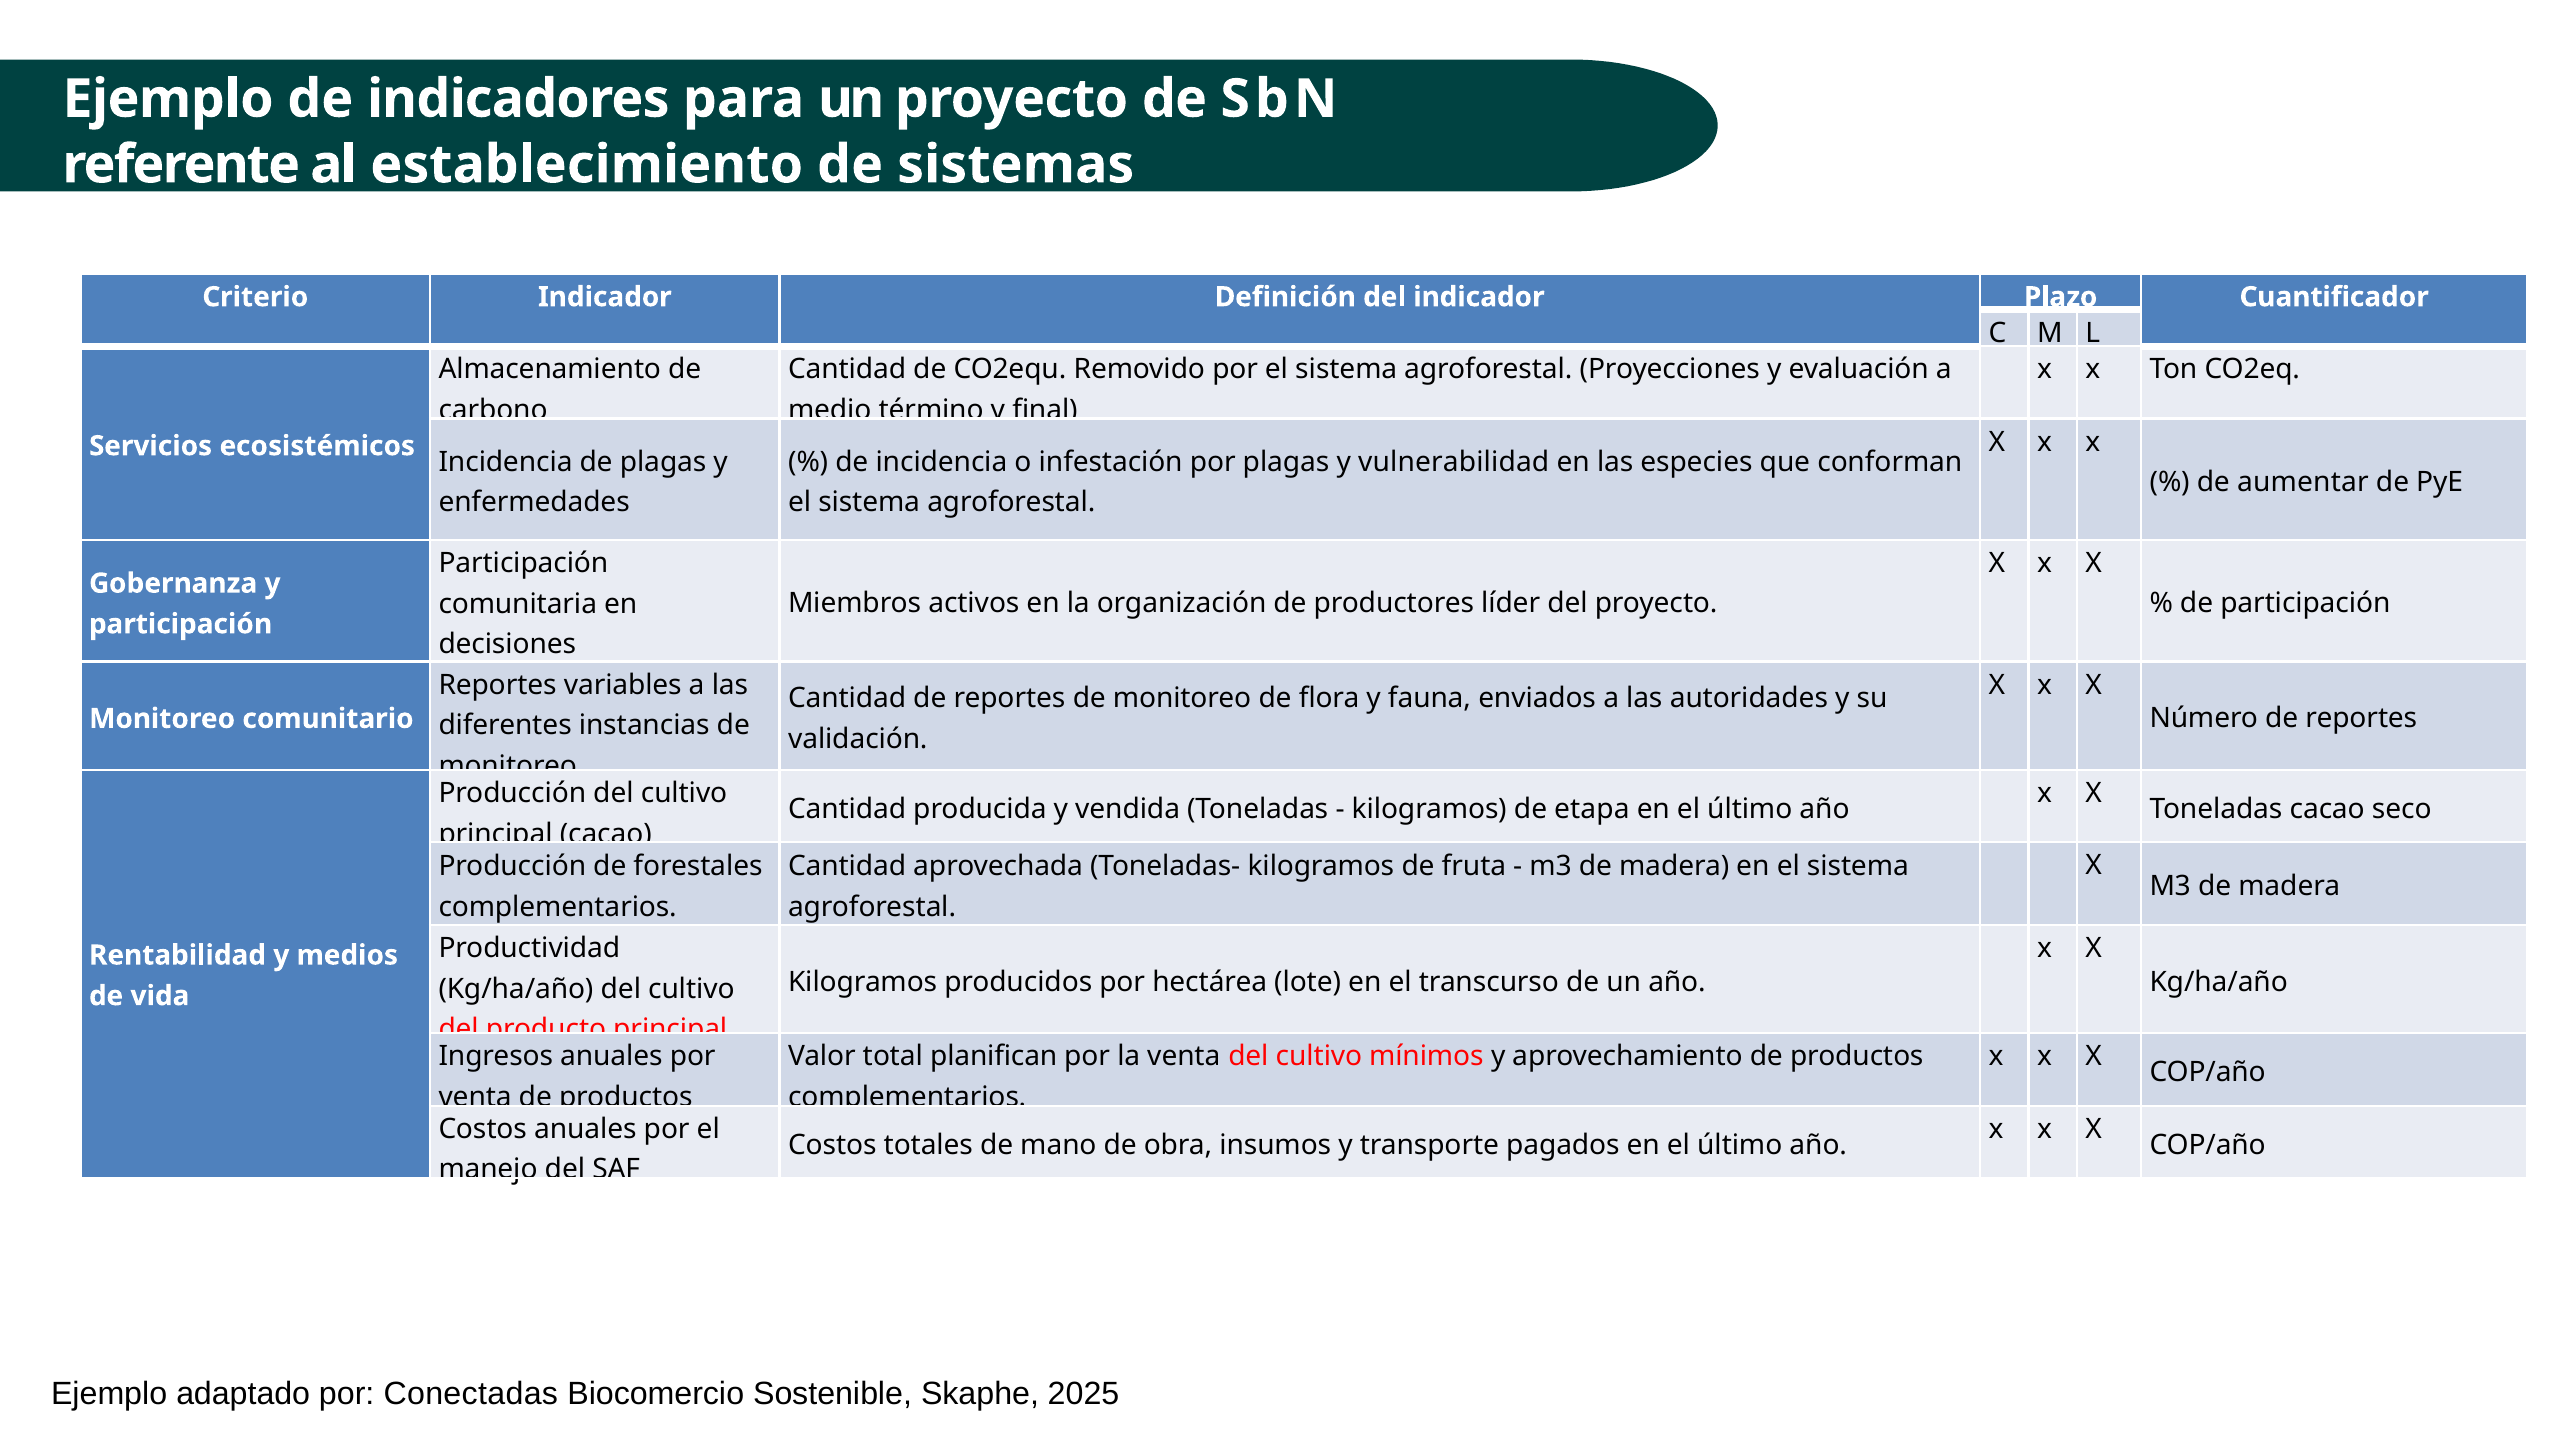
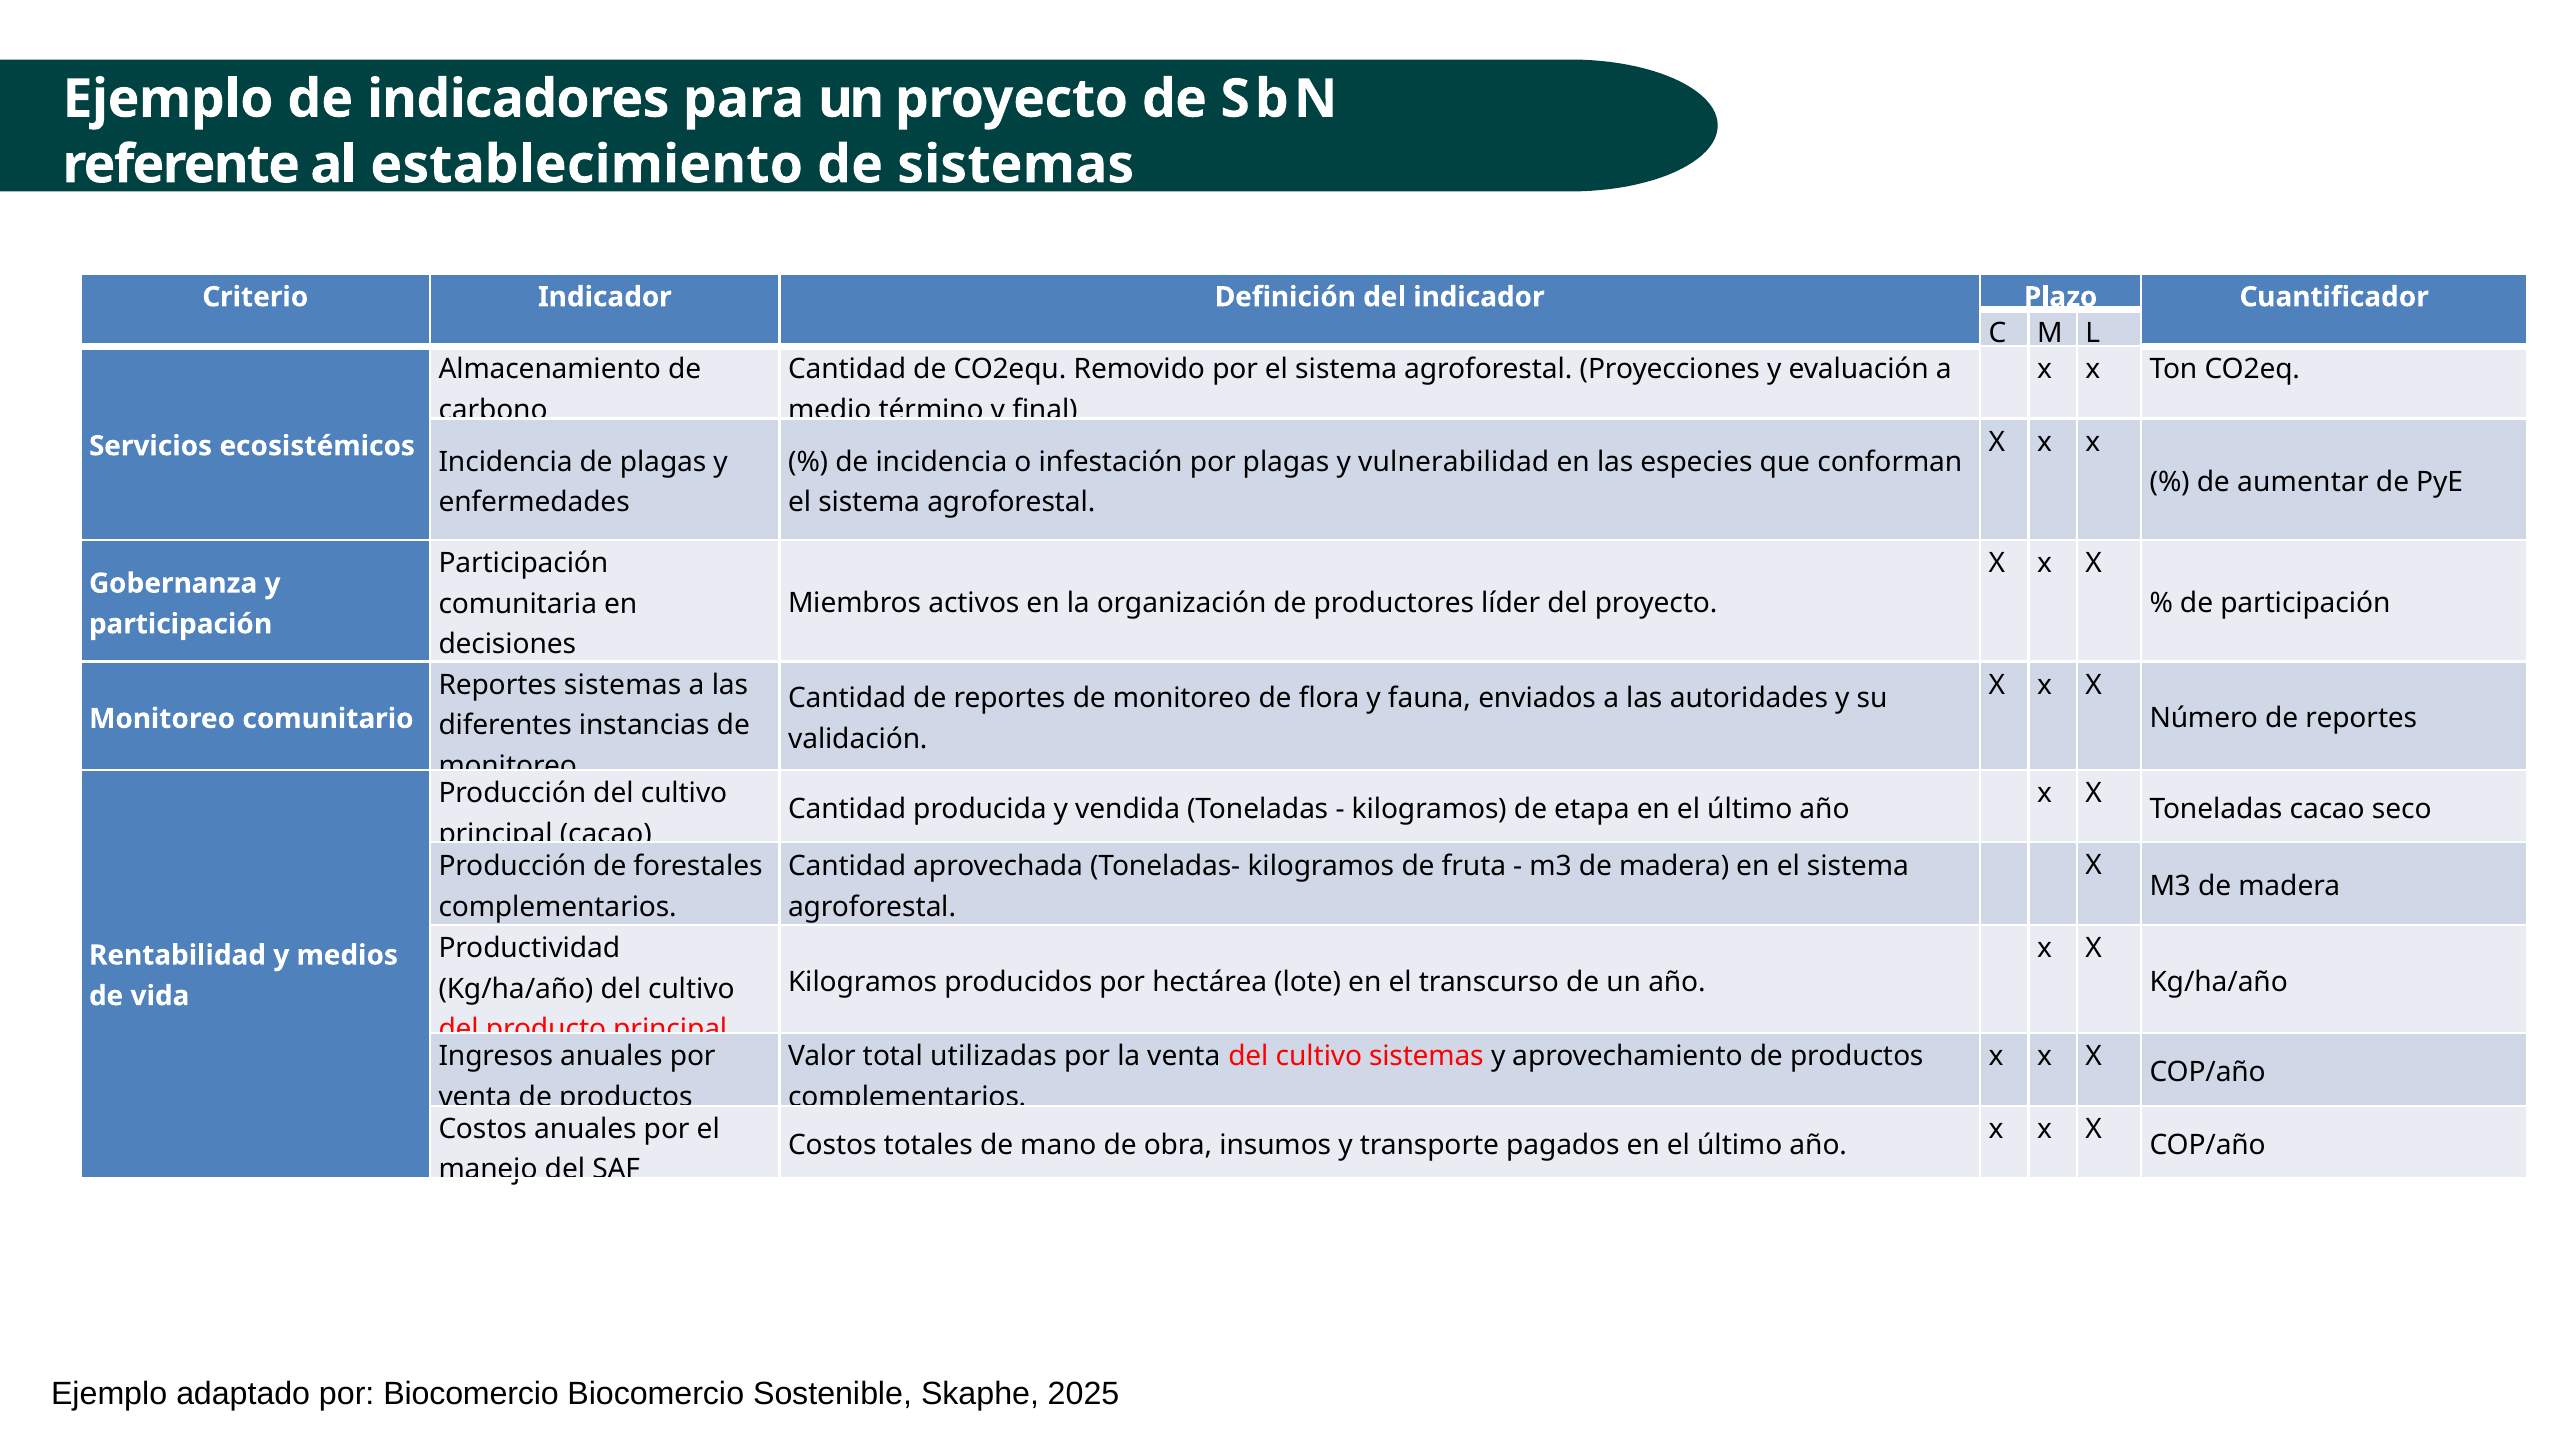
Reportes variables: variables -> sistemas (623, 685)
planifican: planifican -> utilizadas (994, 1057)
cultivo mínimos: mínimos -> sistemas (1426, 1057)
por Conectadas: Conectadas -> Biocomercio (471, 1393)
